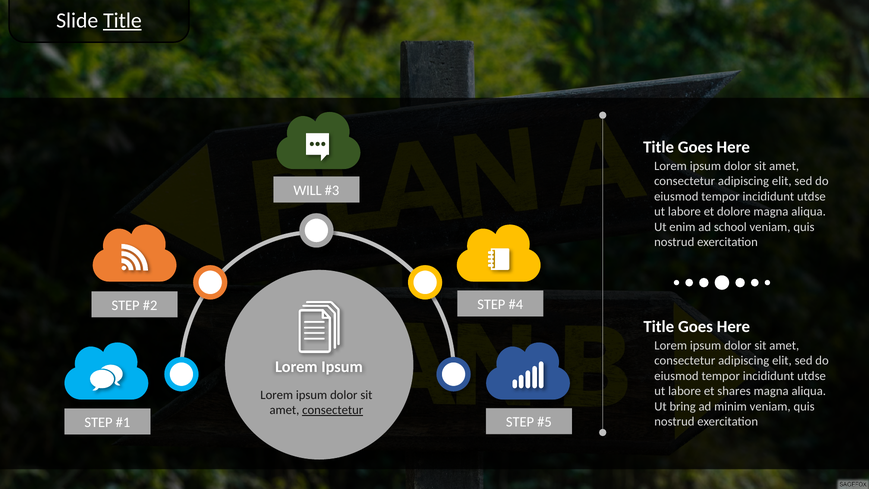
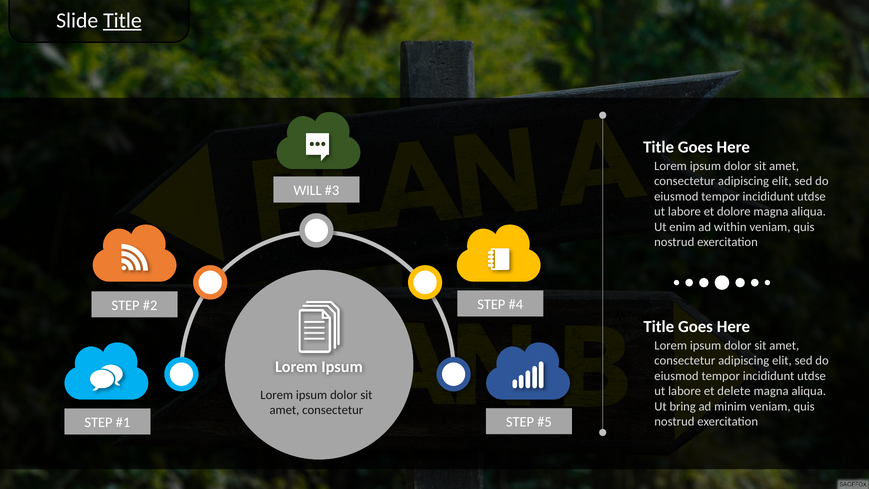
school: school -> within (730, 227)
shares: shares -> delete (734, 391)
consectetur underline: present -> none (333, 410)
